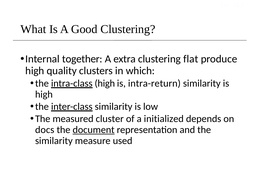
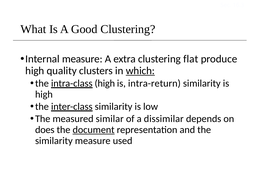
Internal together: together -> measure (82, 59)
which underline: none -> present (140, 71)
cluster: cluster -> similar (110, 119)
initialized: initialized -> dissimilar (164, 119)
docs: docs -> does (45, 130)
